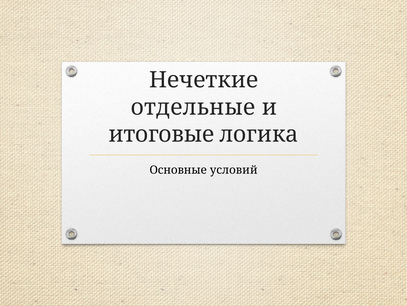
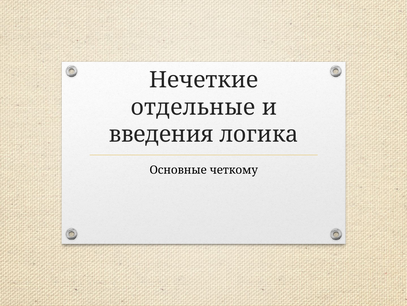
итоговые: итоговые -> введения (161, 134)
условий: условий -> четкому (234, 170)
